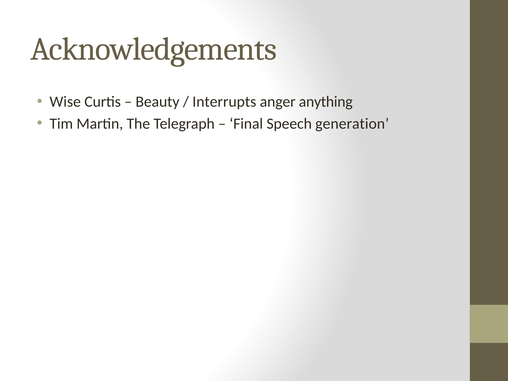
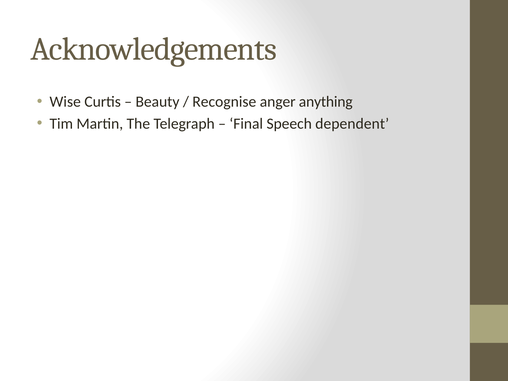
Interrupts: Interrupts -> Recognise (224, 102)
generation: generation -> dependent (352, 124)
